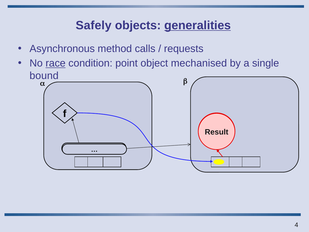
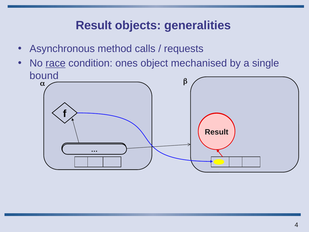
Safely: Safely -> Result (94, 25)
generalities underline: present -> none (198, 25)
point: point -> ones (127, 63)
